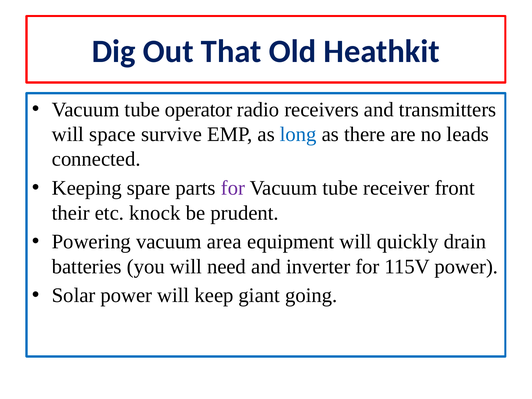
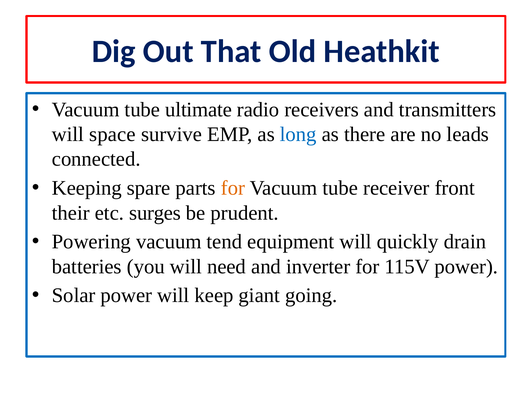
operator: operator -> ultimate (199, 110)
for colour: purple -> orange (233, 188)
knock: knock -> surges (155, 213)
area: area -> tend (224, 242)
